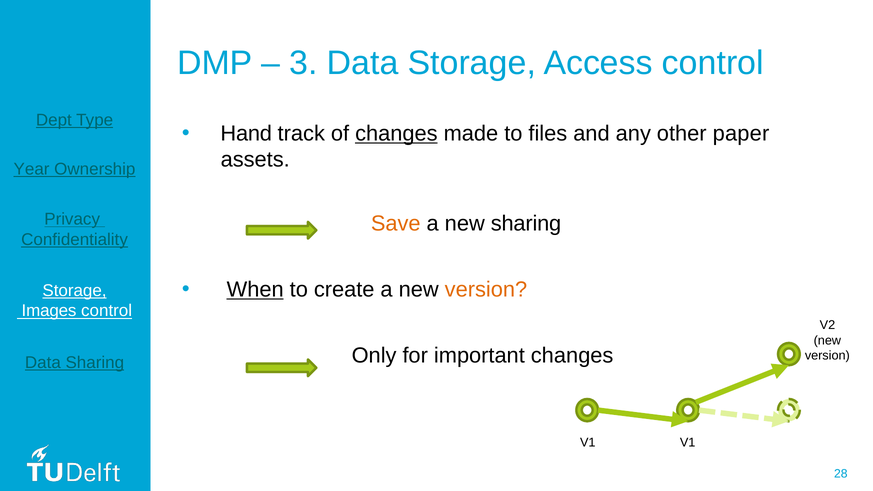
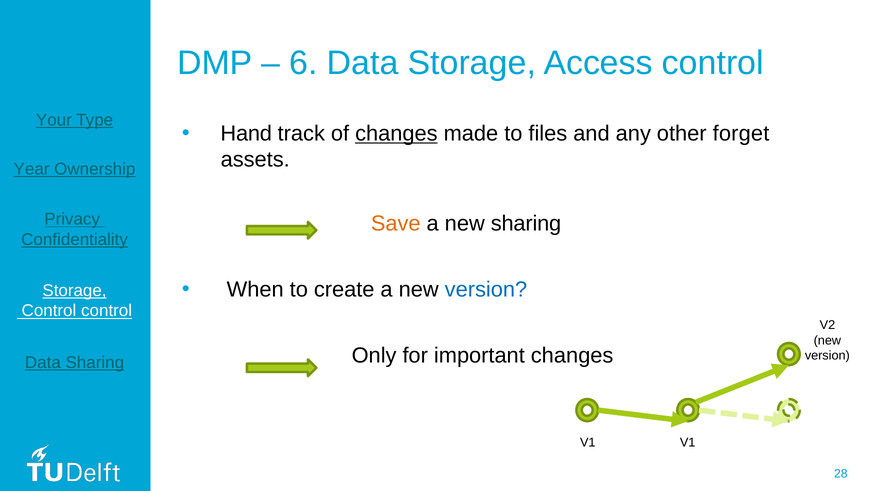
3: 3 -> 6 (303, 63)
Dept: Dept -> Your (54, 120)
paper: paper -> forget (741, 134)
When underline: present -> none (255, 290)
version colour: orange -> blue (486, 290)
Images: Images -> Control (49, 311)
